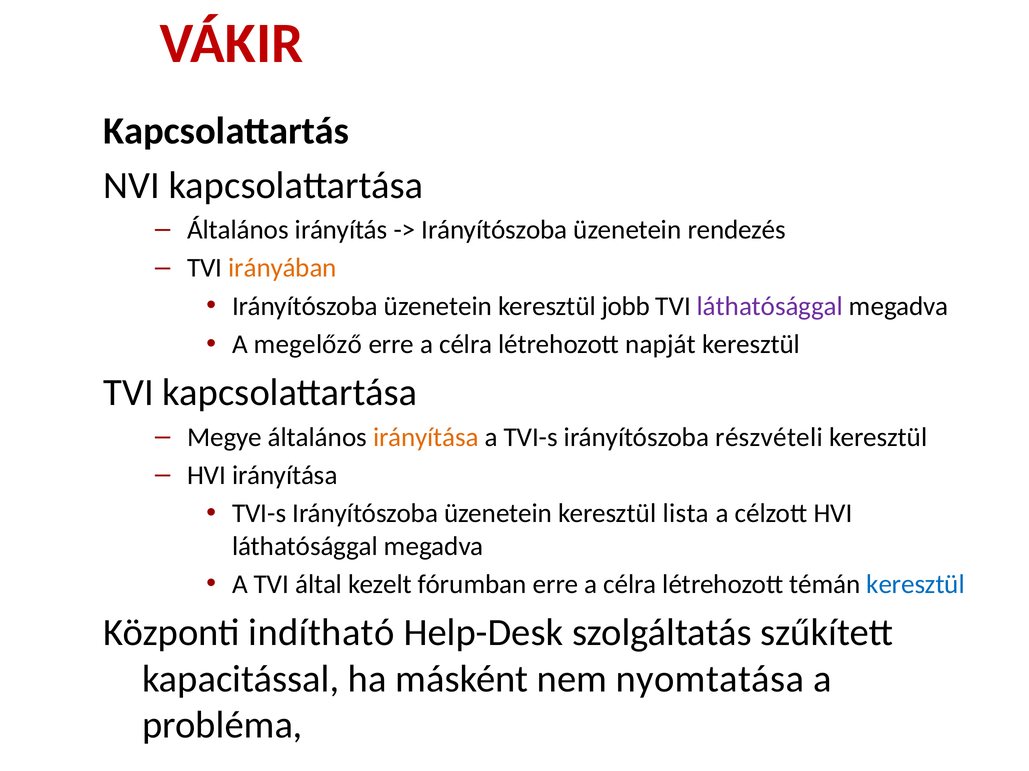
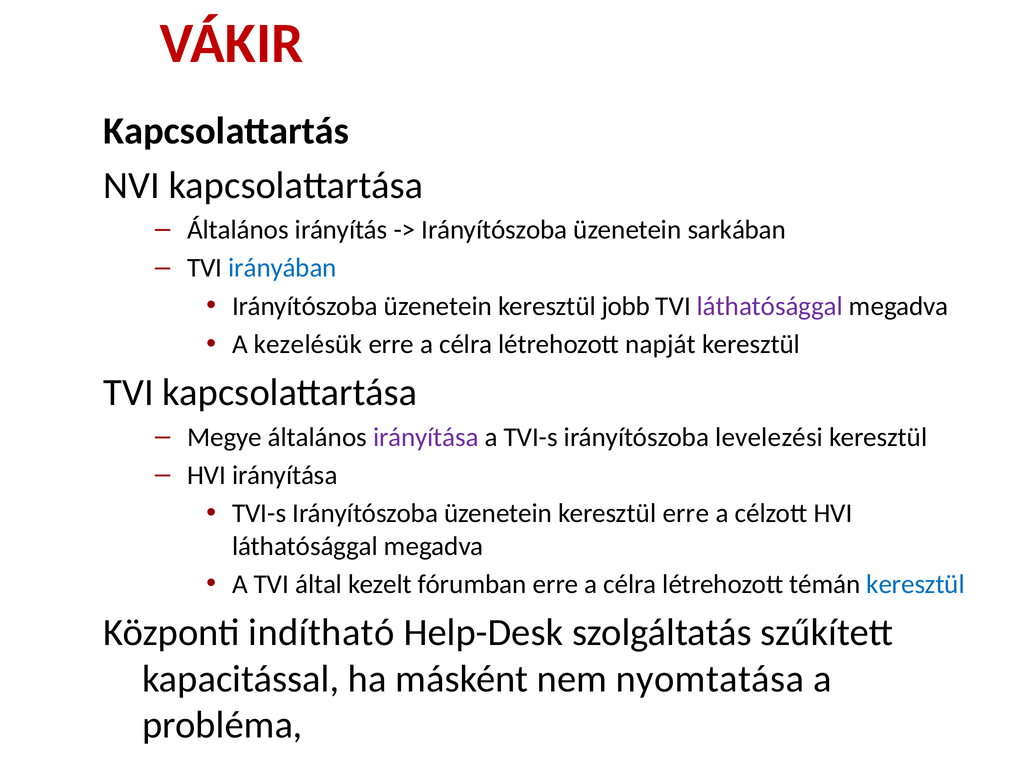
rendezés: rendezés -> sarkában (737, 230)
irányában colour: orange -> blue (282, 268)
megelőző: megelőző -> kezelésük (308, 345)
irányítása colour: orange -> purple (426, 437)
részvételi: részvételi -> levelezési (769, 437)
keresztül lista: lista -> erre (686, 514)
